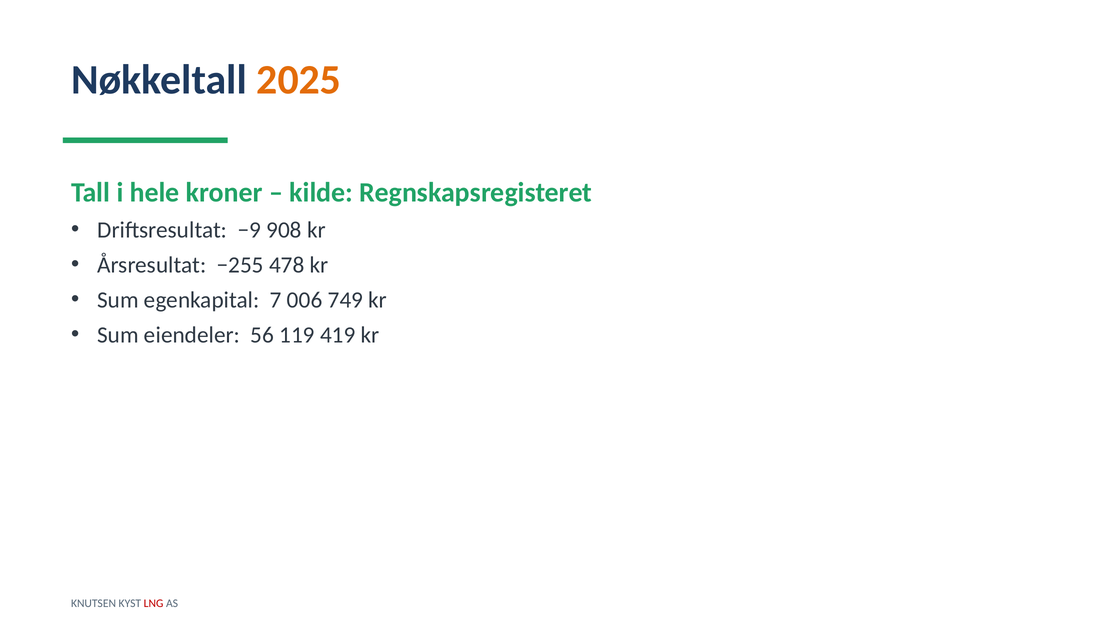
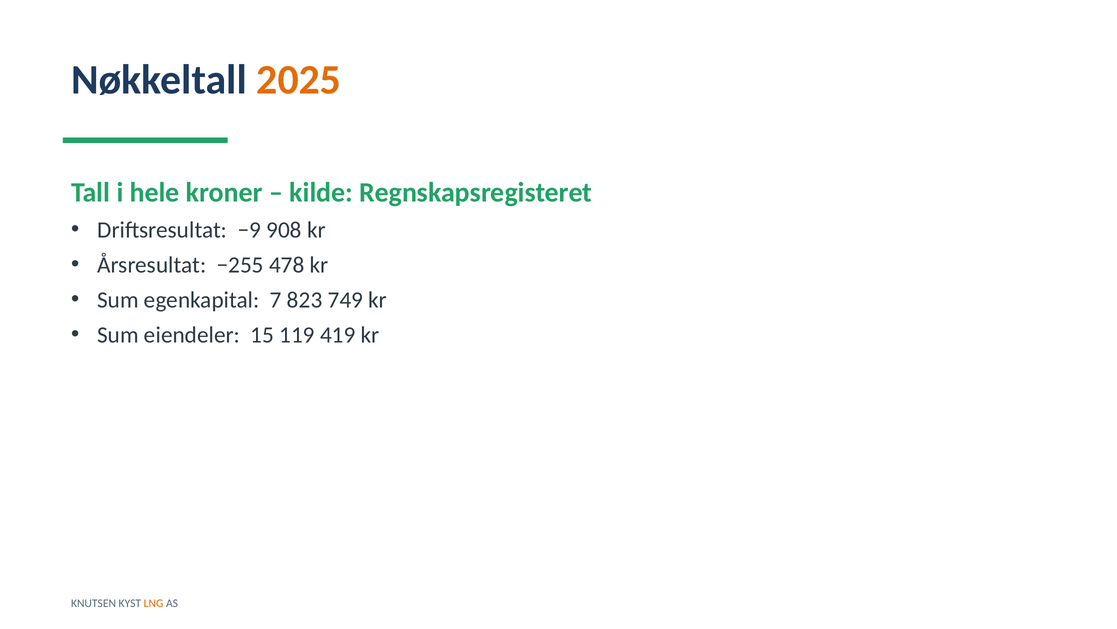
006: 006 -> 823 (305, 300)
56: 56 -> 15 (262, 334)
LNG colour: red -> orange (154, 603)
